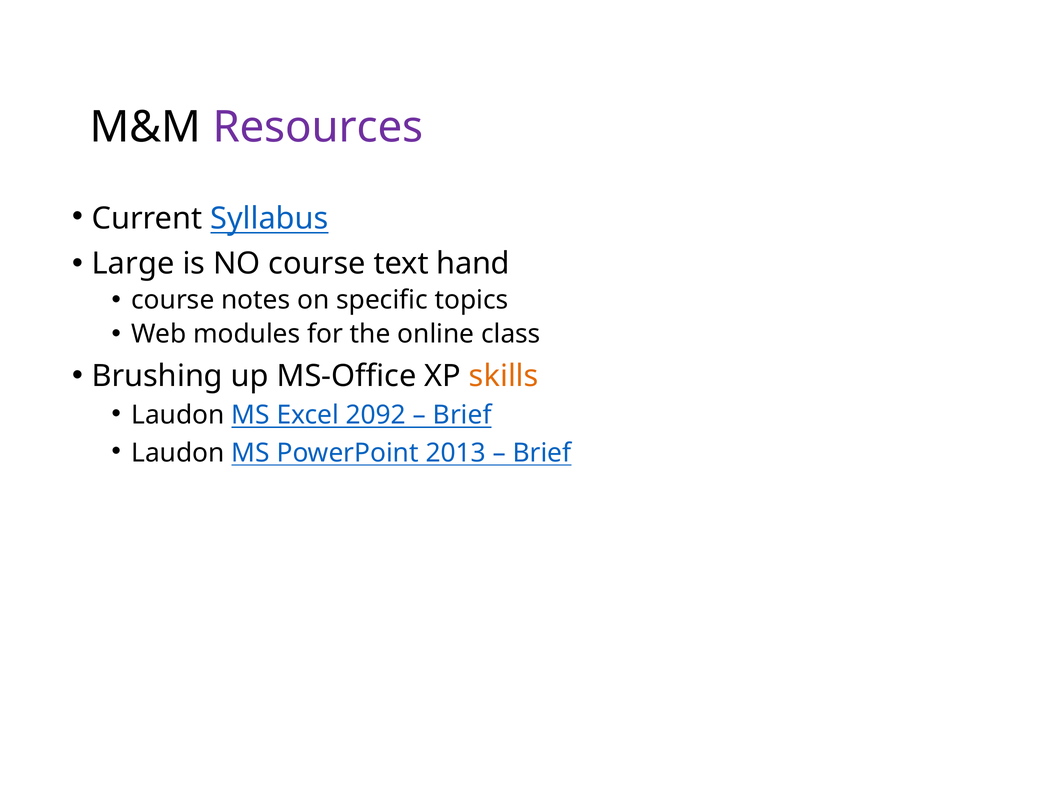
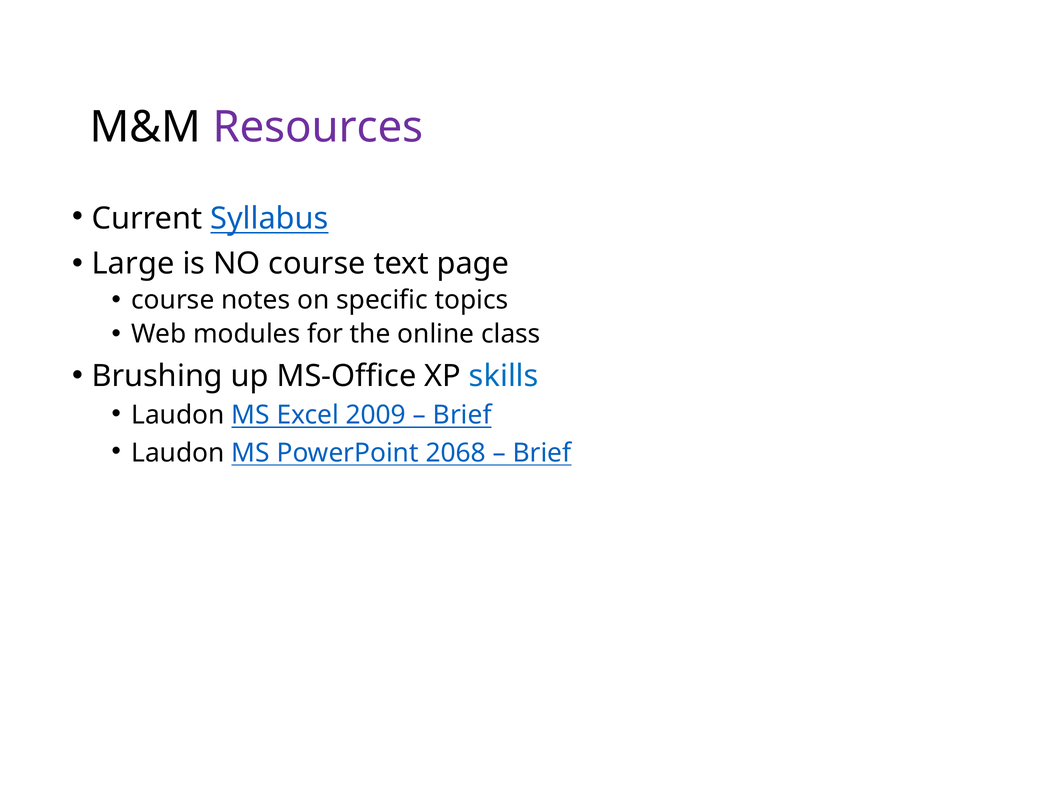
hand: hand -> page (473, 264)
skills colour: orange -> blue (504, 376)
2092: 2092 -> 2009 (376, 415)
2013: 2013 -> 2068 (456, 453)
